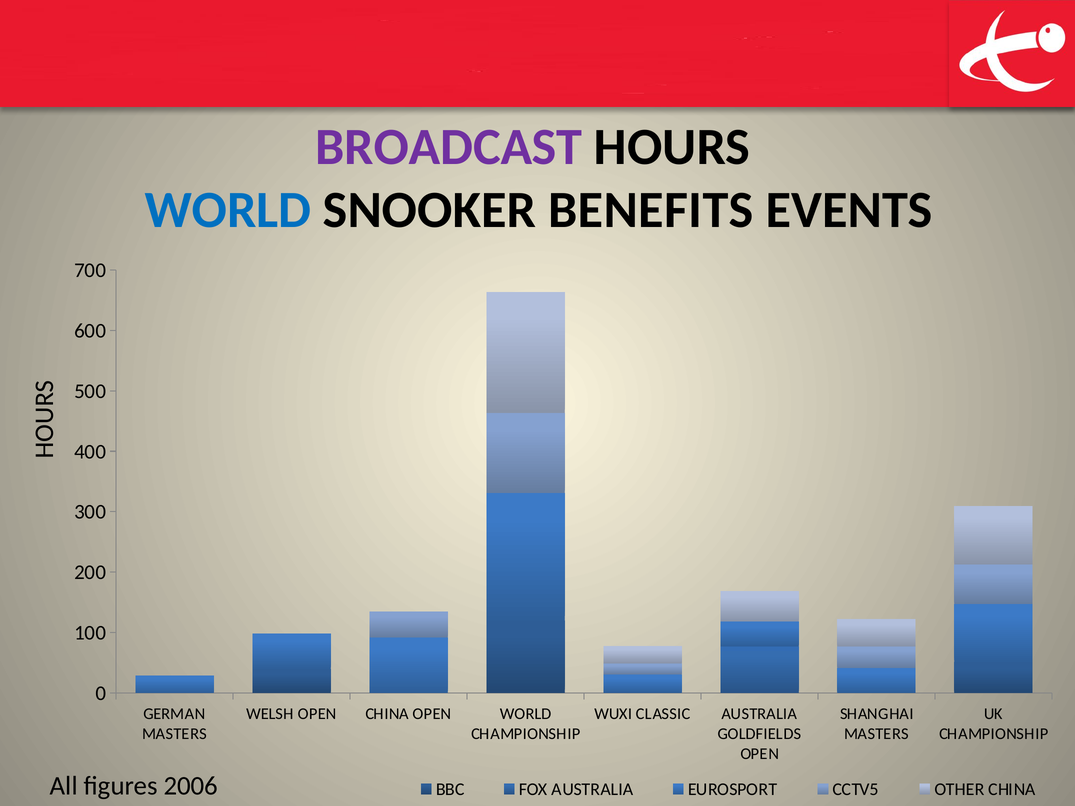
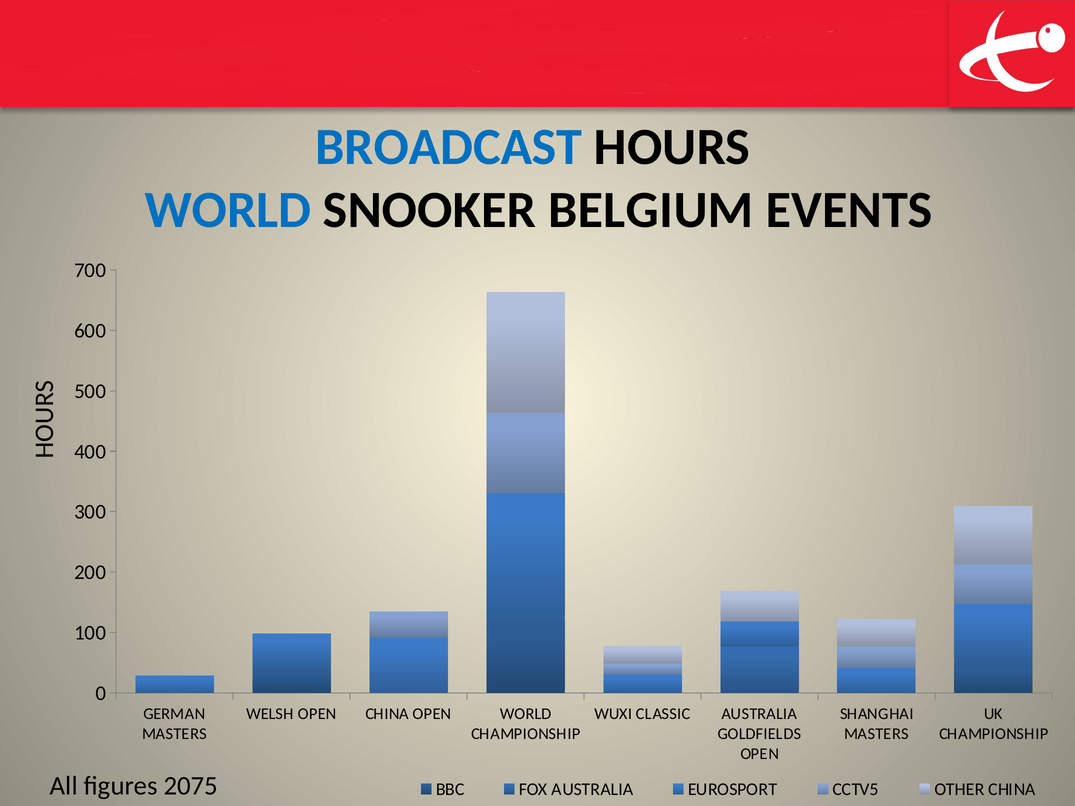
BROADCAST colour: purple -> blue (449, 147)
BENEFITS: BENEFITS -> BELGIUM (651, 210)
2006: 2006 -> 2075 (191, 786)
